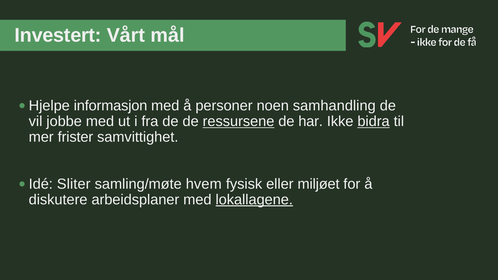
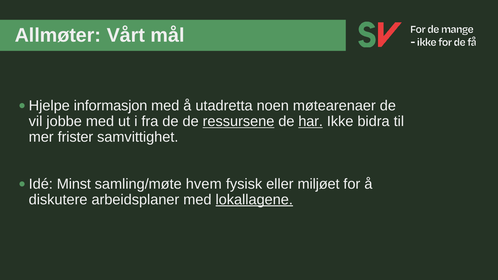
Investert: Investert -> Allmøter (58, 35)
personer: personer -> utadretta (224, 106)
samhandling: samhandling -> møtearenaer (334, 106)
har underline: none -> present (311, 121)
bidra underline: present -> none (374, 121)
Sliter: Sliter -> Minst (74, 184)
